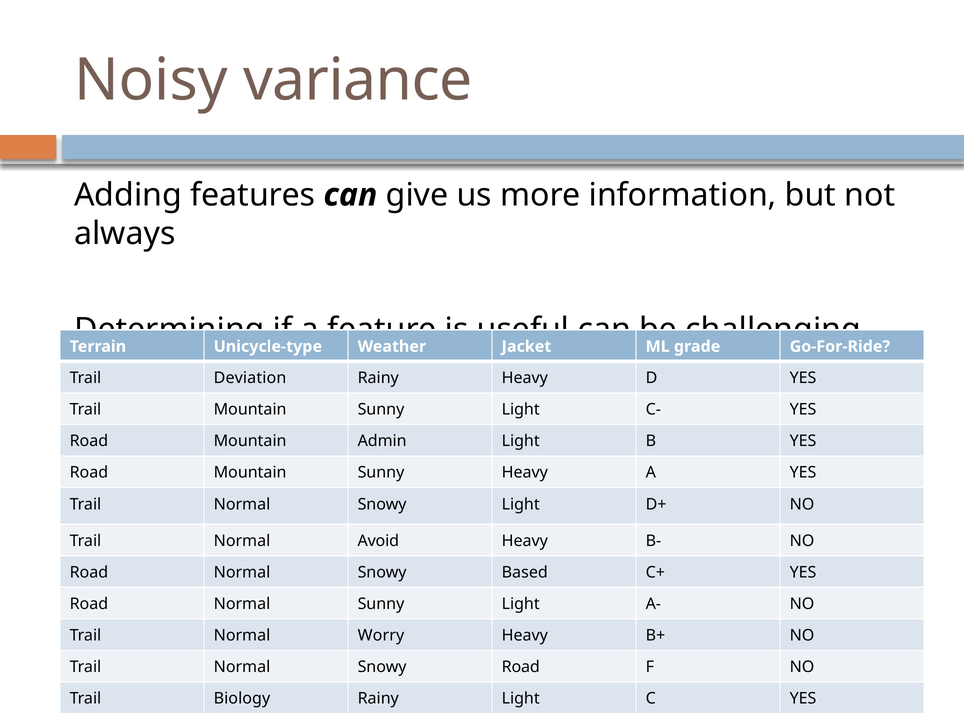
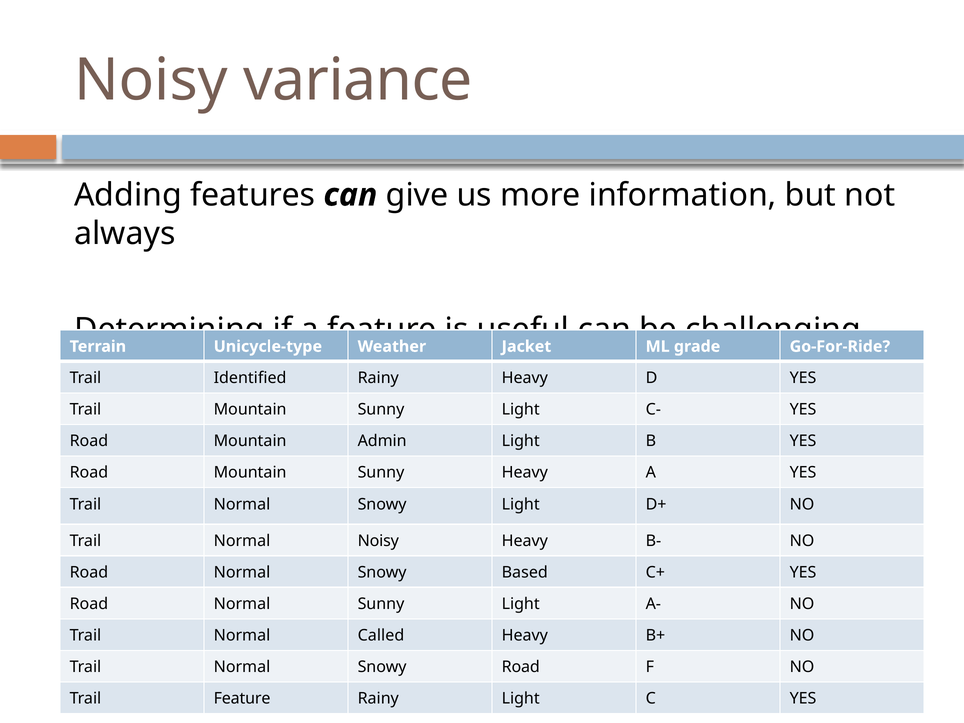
Deviation: Deviation -> Identified (250, 378)
Normal Avoid: Avoid -> Noisy (378, 541)
Worry: Worry -> Called (381, 636)
Trail Biology: Biology -> Feature (242, 699)
